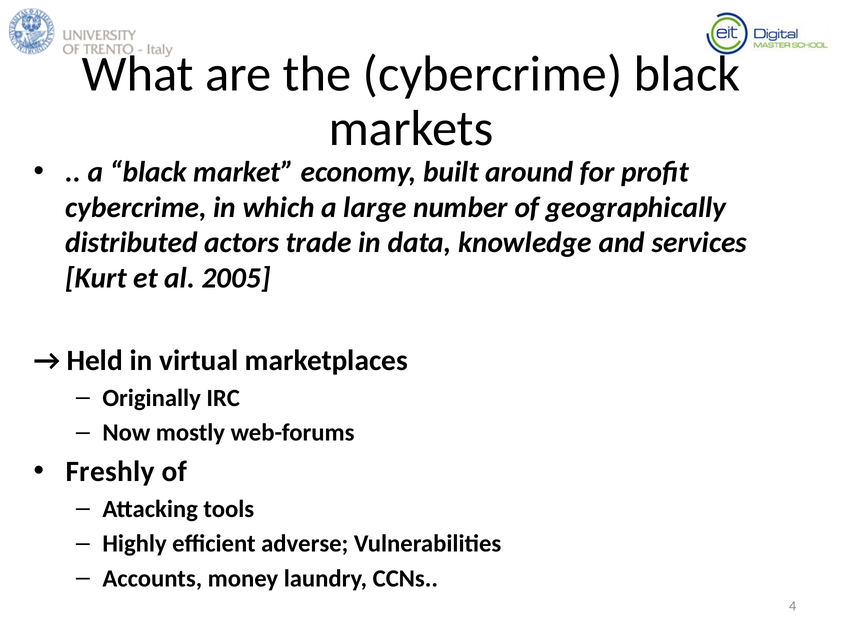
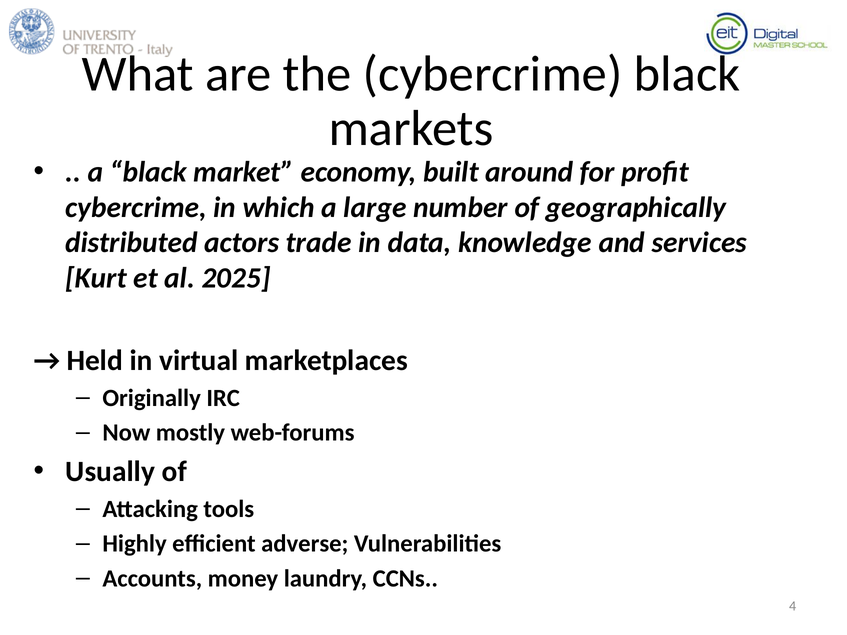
2005: 2005 -> 2025 (236, 278)
Freshly: Freshly -> Usually (110, 472)
